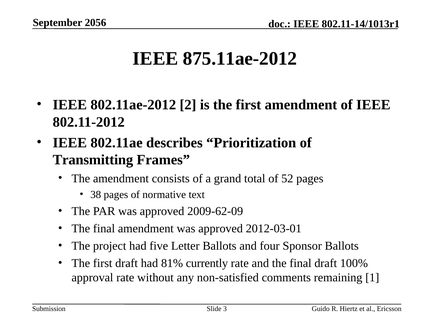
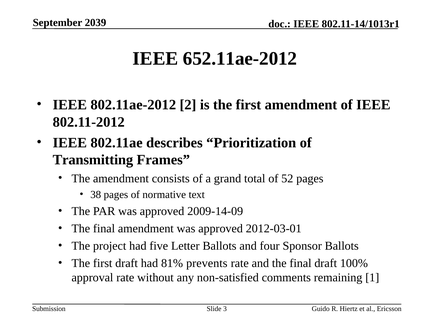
2056: 2056 -> 2039 (95, 23)
875.11ae-2012: 875.11ae-2012 -> 652.11ae-2012 (240, 59)
2009-62-09: 2009-62-09 -> 2009-14-09 (215, 212)
currently: currently -> prevents (207, 264)
